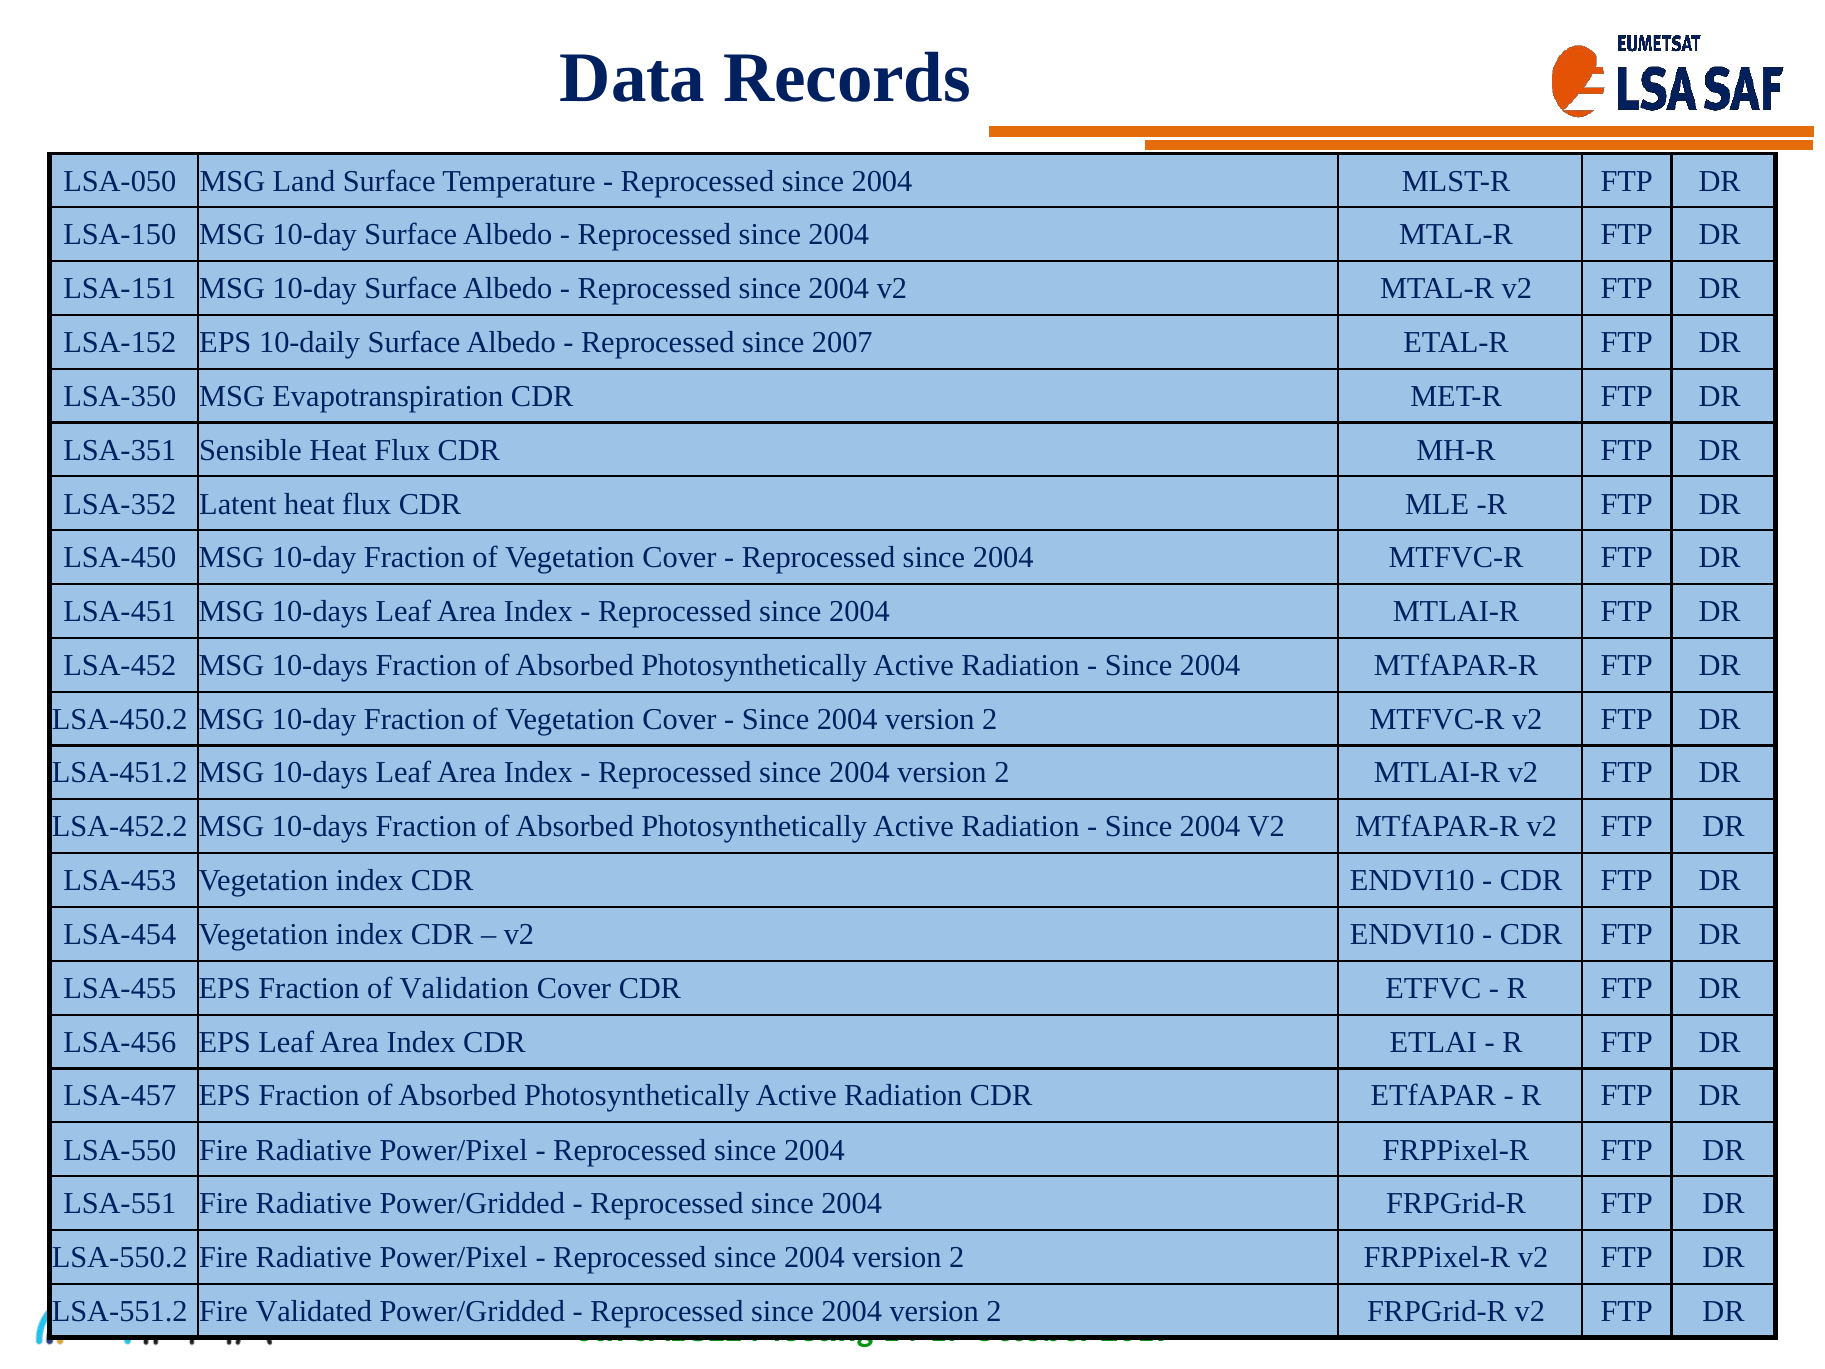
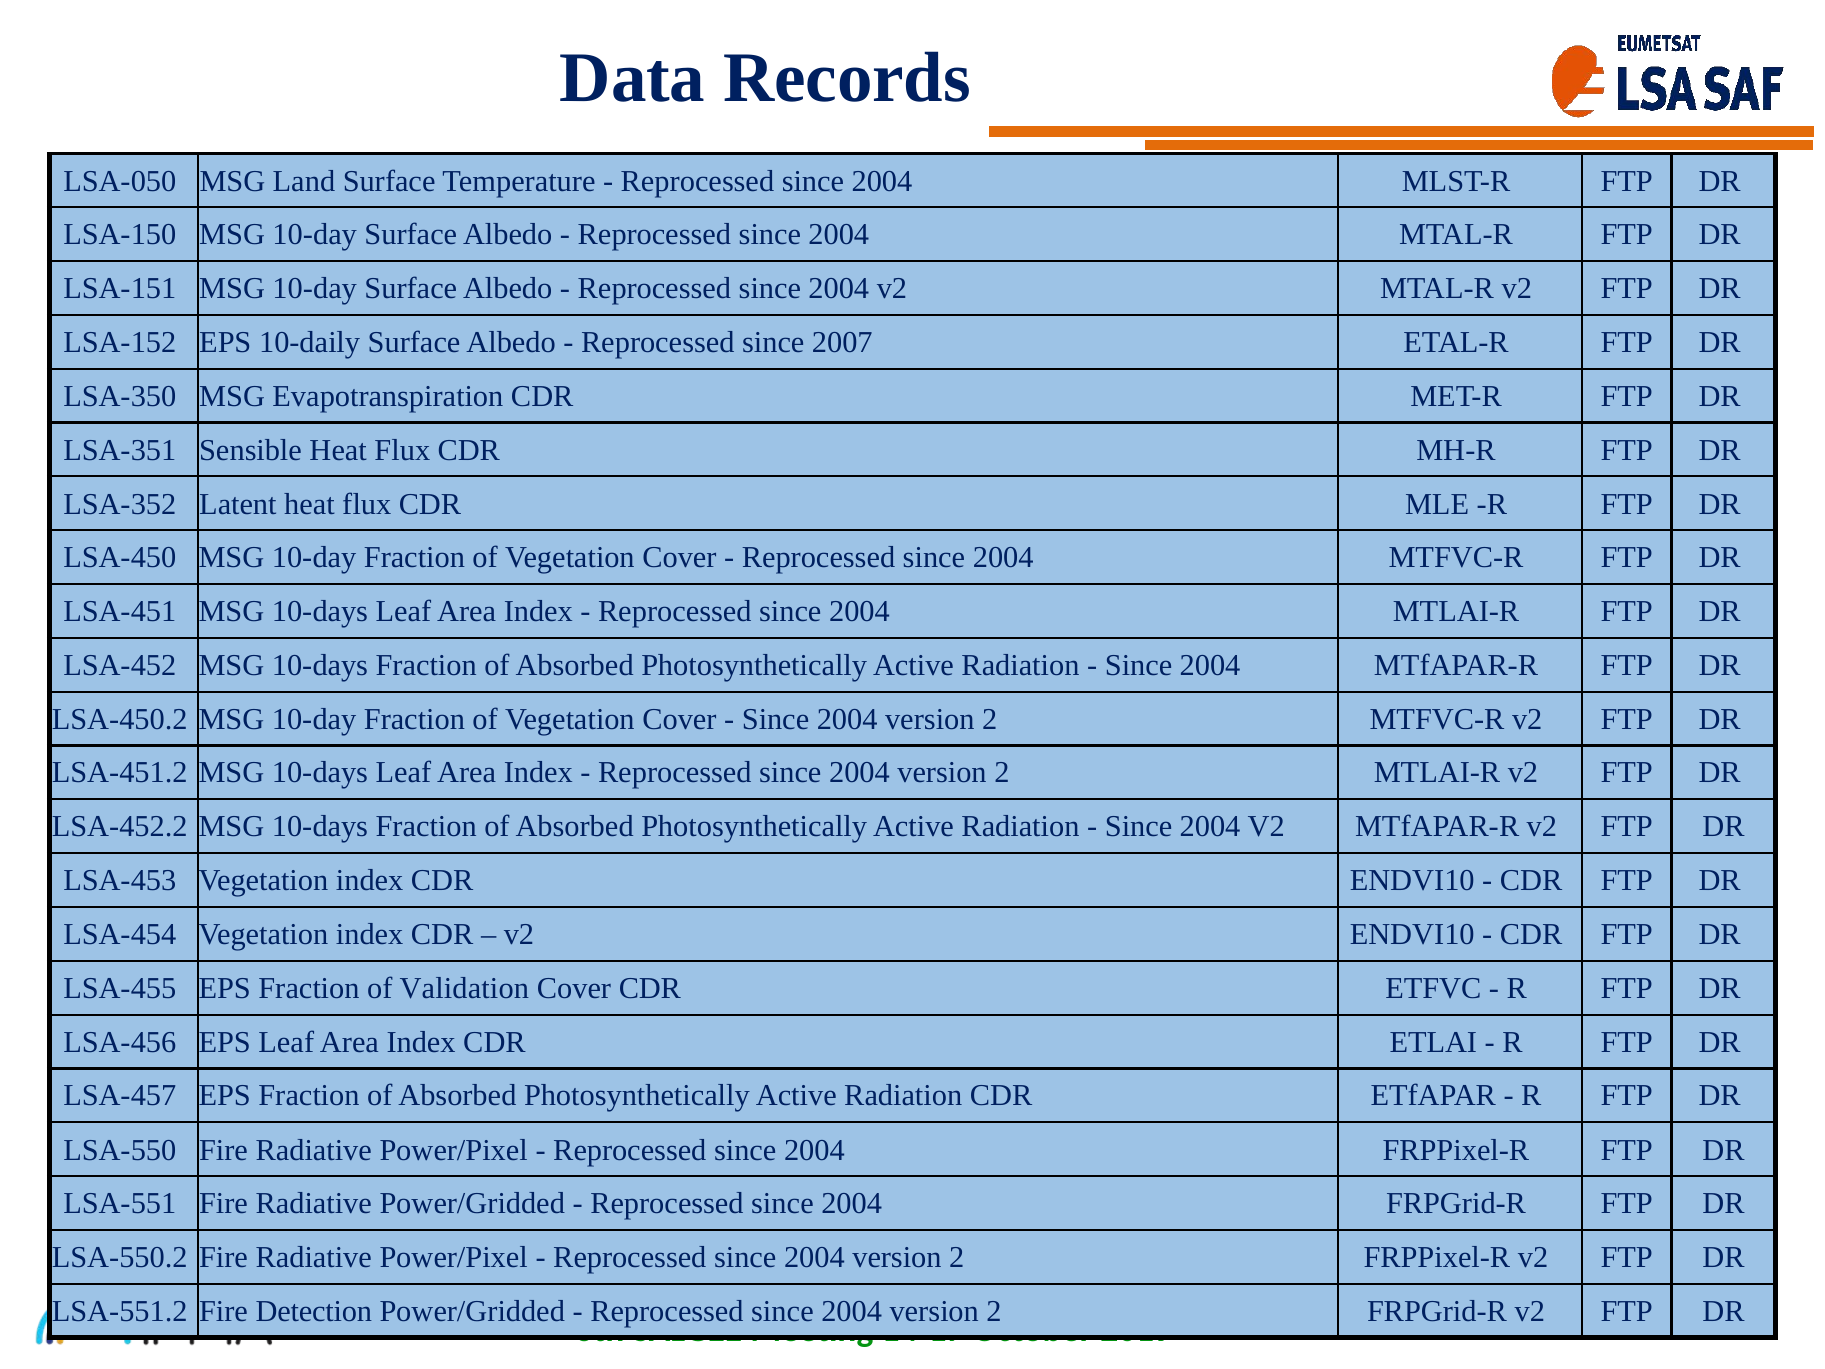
Validated: Validated -> Detection (314, 1311)
